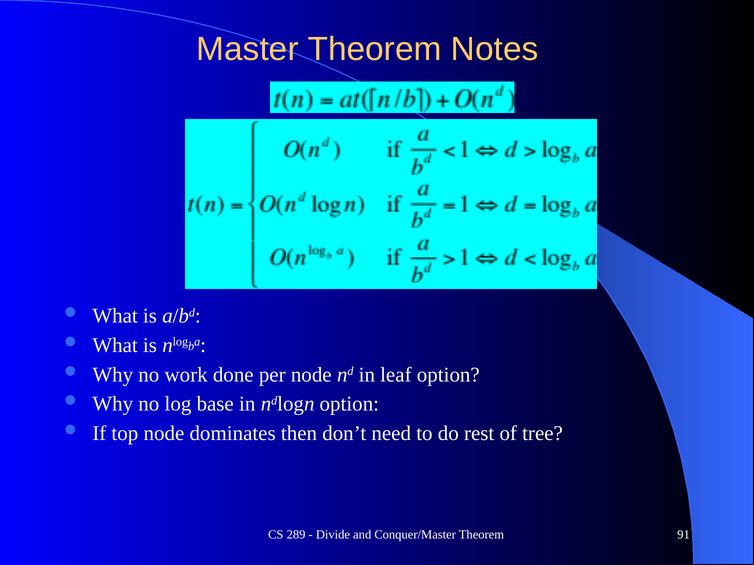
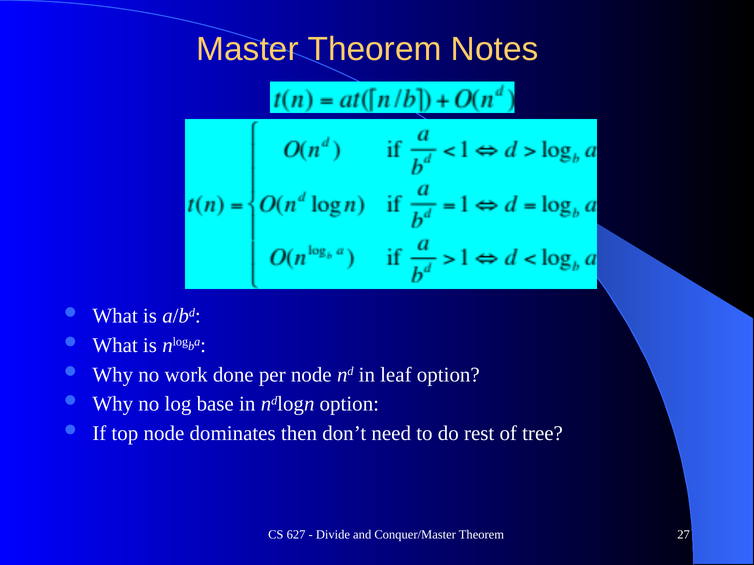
289: 289 -> 627 (296, 535)
91: 91 -> 27 (684, 535)
